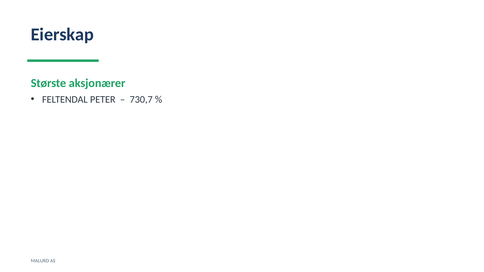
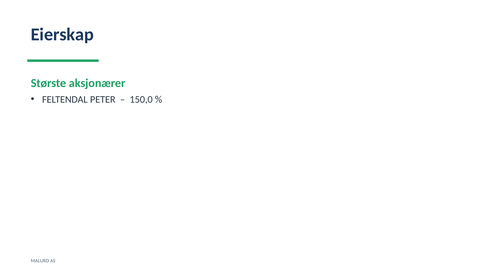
730,7: 730,7 -> 150,0 (141, 100)
